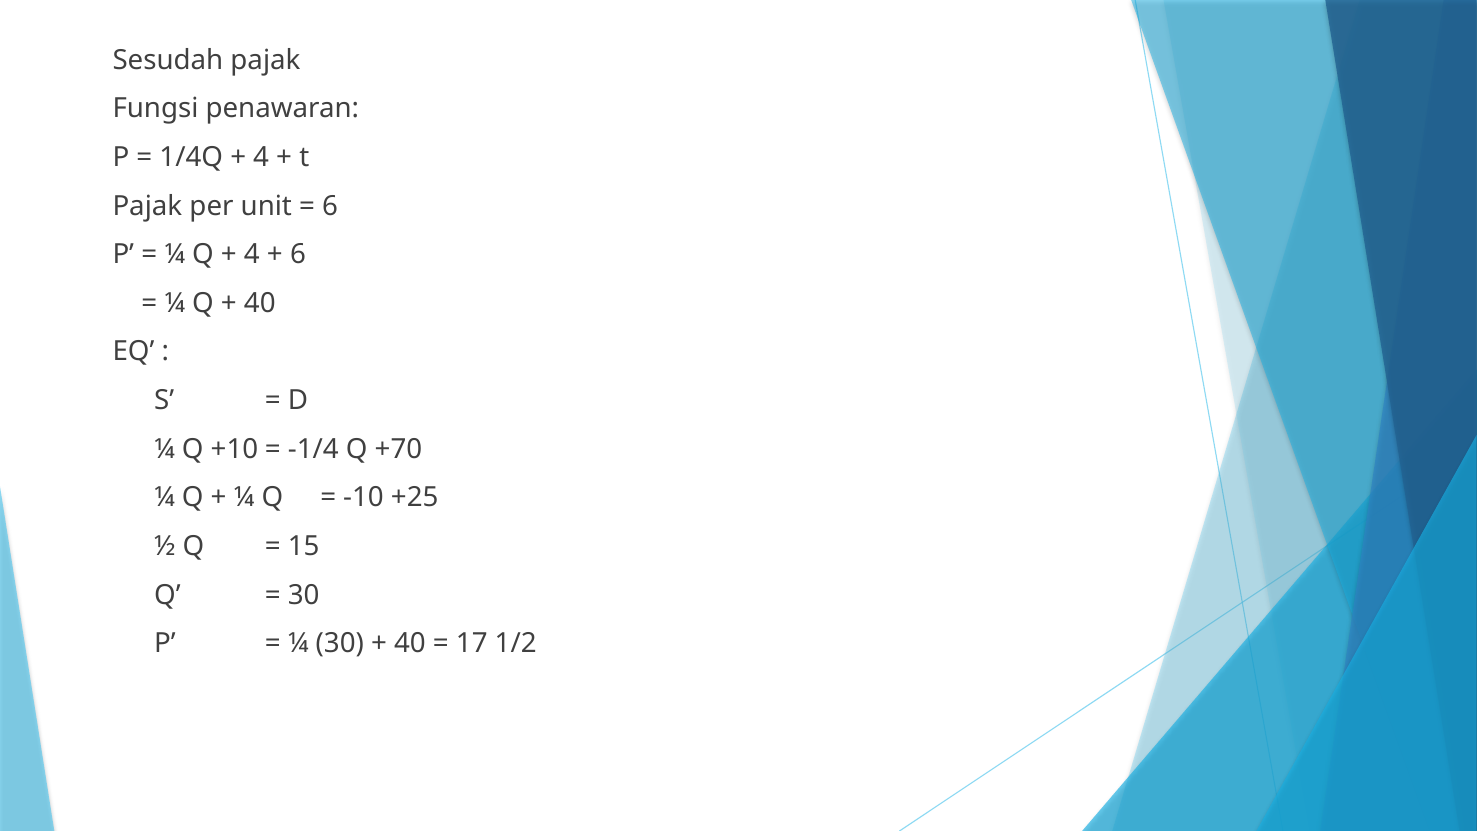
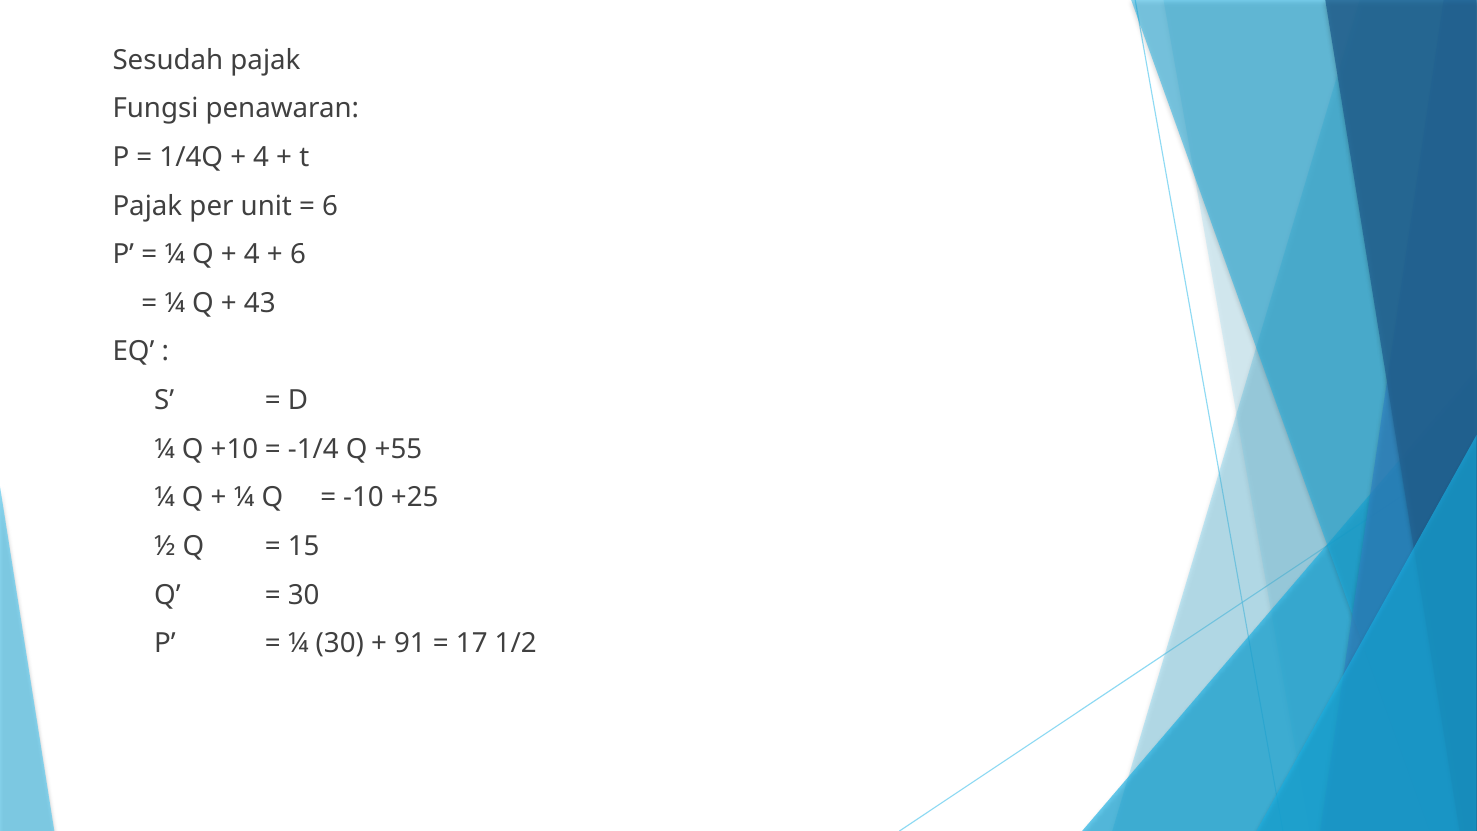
40: 40 -> 43 (260, 303)
+70: +70 -> +55 (398, 449)
40: 40 -> 91 (410, 644)
